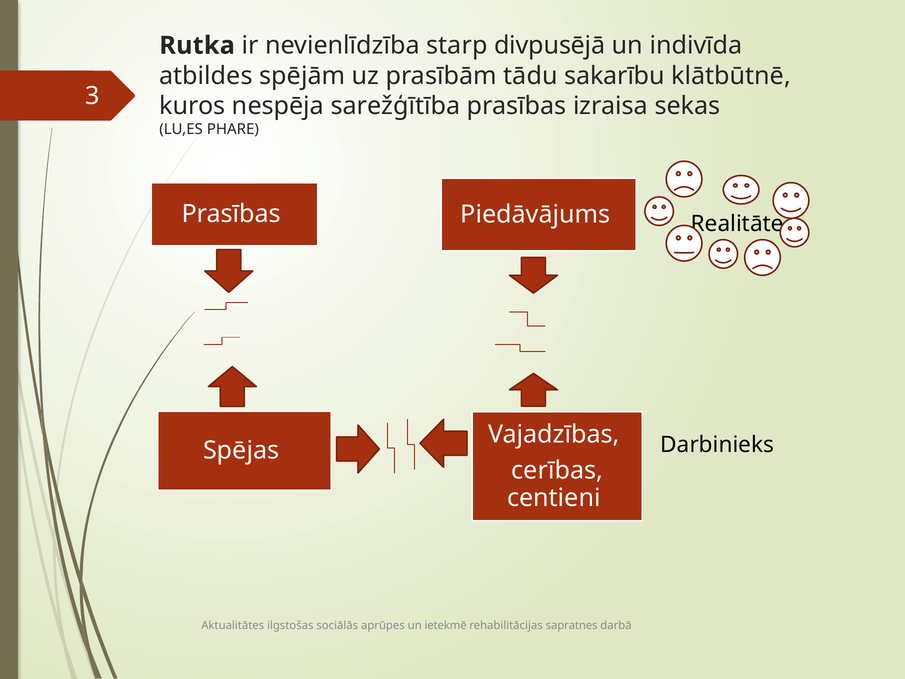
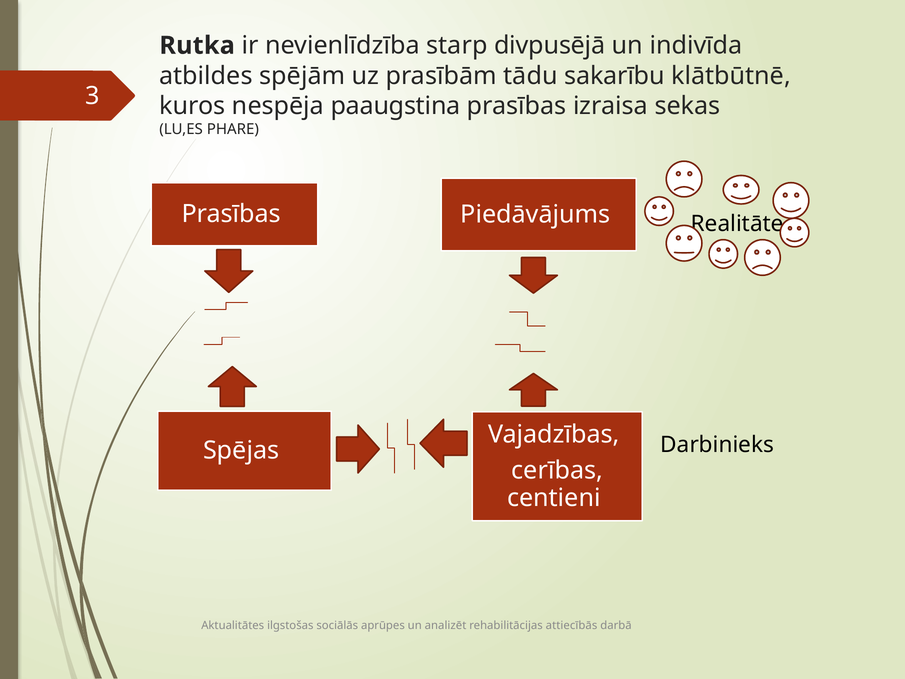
sarežģītība: sarežģītība -> paaugstina (396, 106)
ietekmē: ietekmē -> analizēt (446, 625)
sapratnes: sapratnes -> attiecībās (572, 625)
